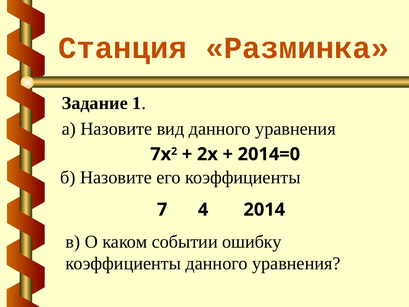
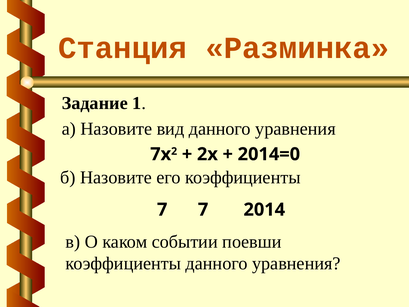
7 4: 4 -> 7 (203, 209)
ошибку: ошибку -> поевши (252, 242)
